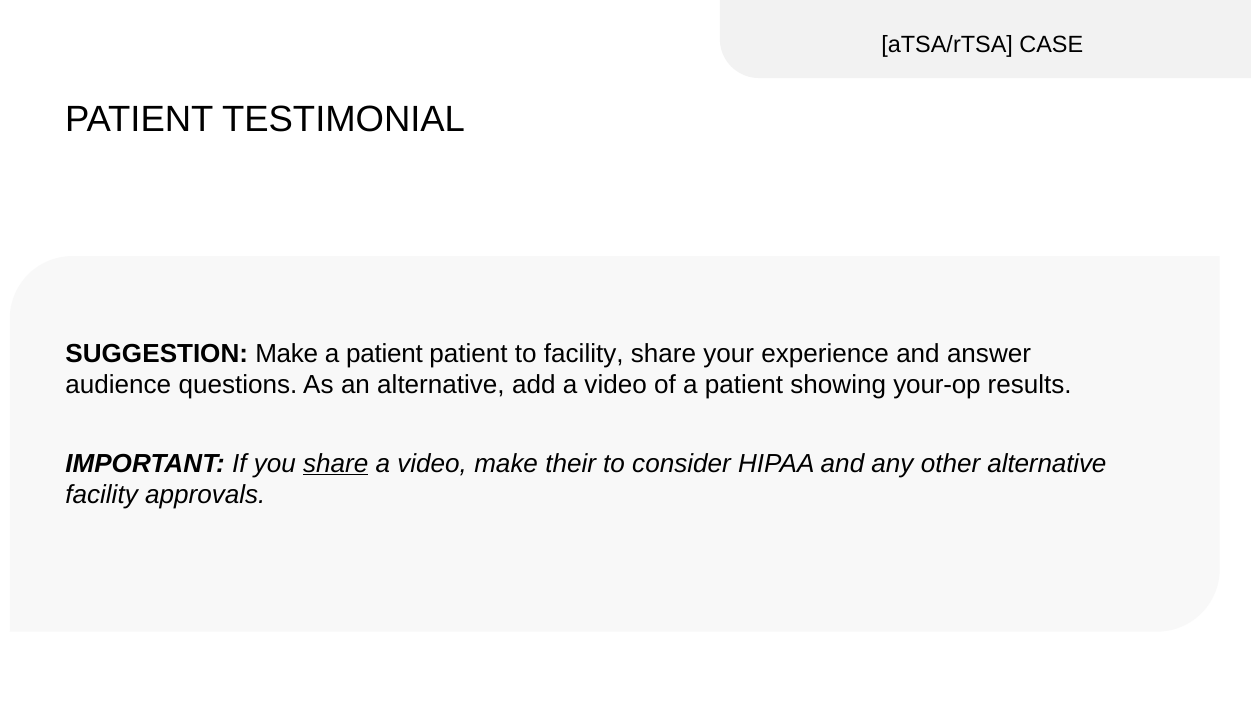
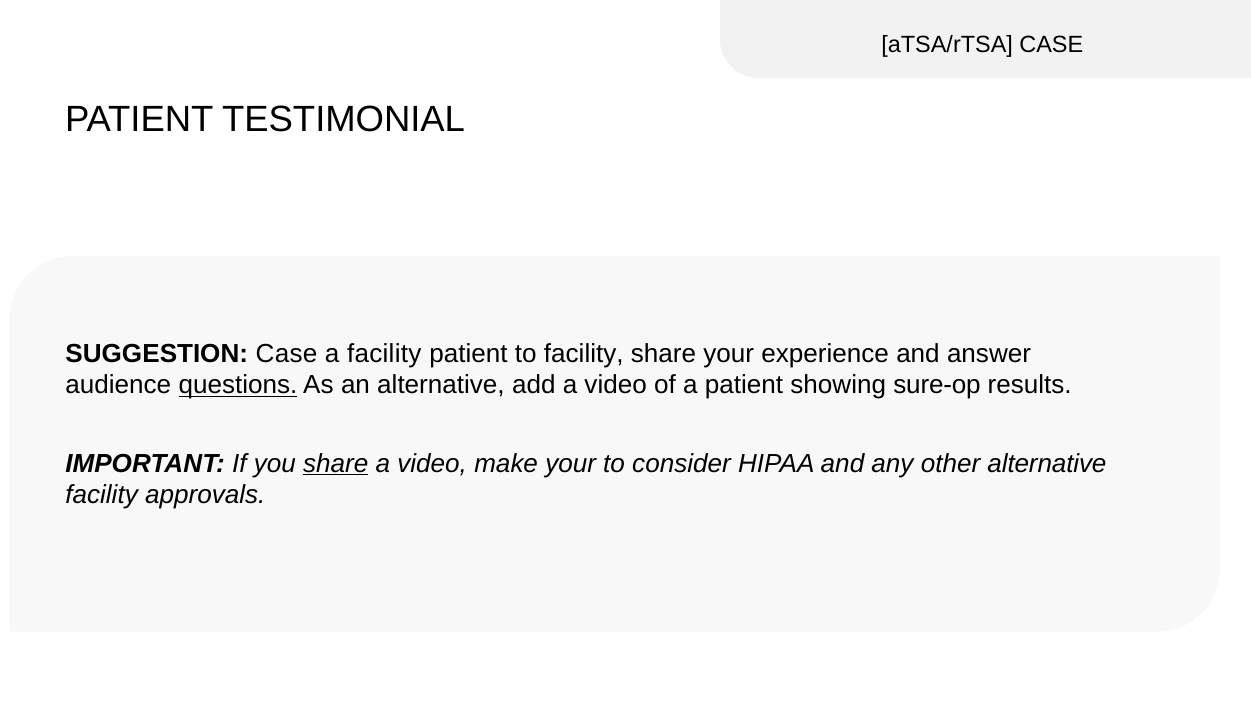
SUGGESTION Make: Make -> Case (286, 354)
patient: patient -> facility (384, 354)
questions underline: none -> present (238, 385)
your-op: your-op -> sure-op (937, 385)
make their: their -> your (571, 463)
